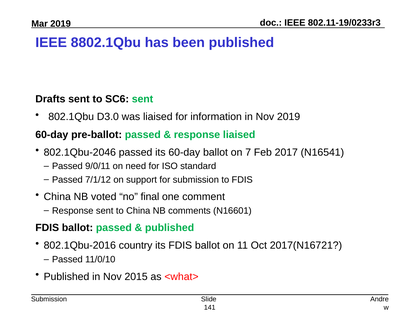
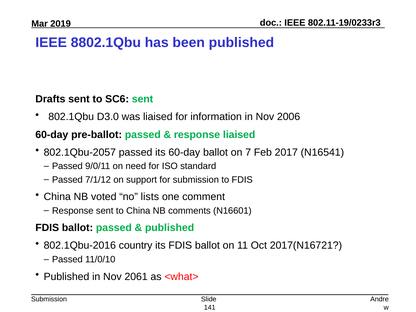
Nov 2019: 2019 -> 2006 (289, 117)
802.1Qbu-2046: 802.1Qbu-2046 -> 802.1Qbu-2057 (80, 152)
final: final -> lists (150, 197)
2015: 2015 -> 2061 (136, 277)
